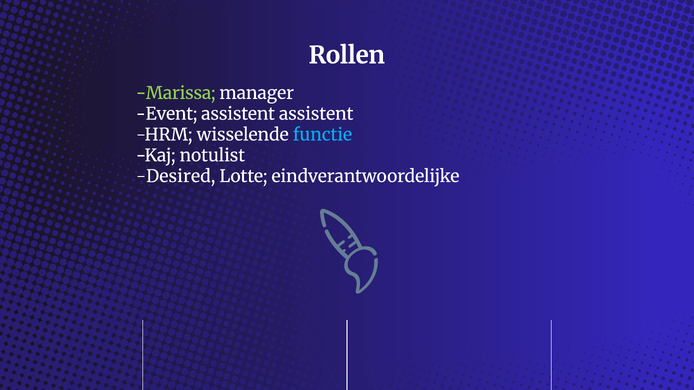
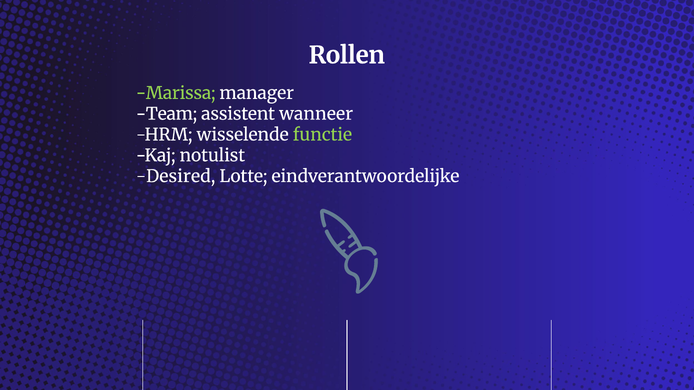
Event: Event -> Team (167, 114)
assistent assistent: assistent -> wanneer (316, 114)
functie colour: light blue -> light green (322, 135)
